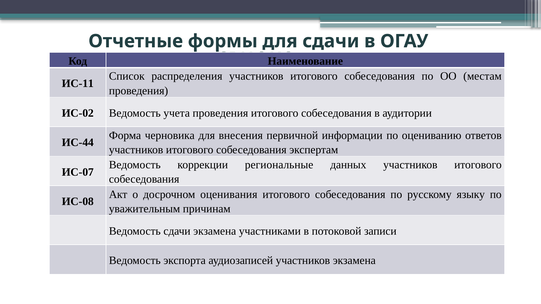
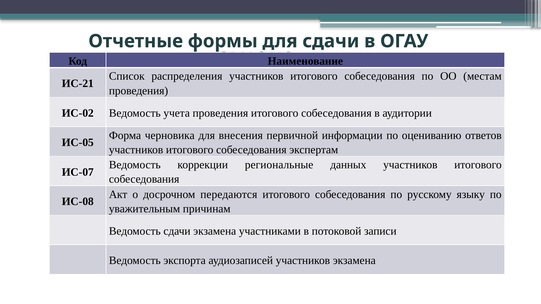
ИС-11: ИС-11 -> ИС-21 (78, 84)
ИС-44: ИС-44 -> ИС-05 (78, 143)
оценивания: оценивания -> передаются (229, 195)
